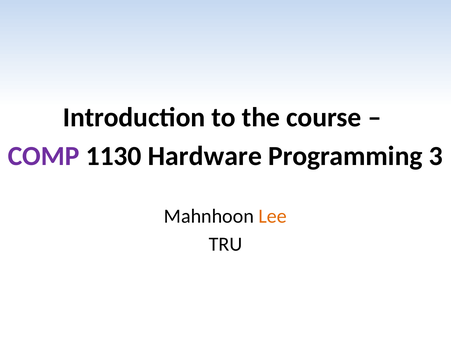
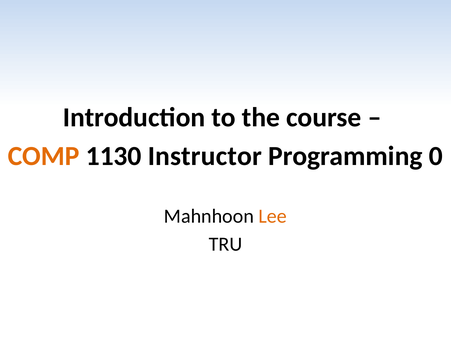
COMP colour: purple -> orange (44, 156)
Hardware: Hardware -> Instructor (205, 156)
3: 3 -> 0 (436, 156)
